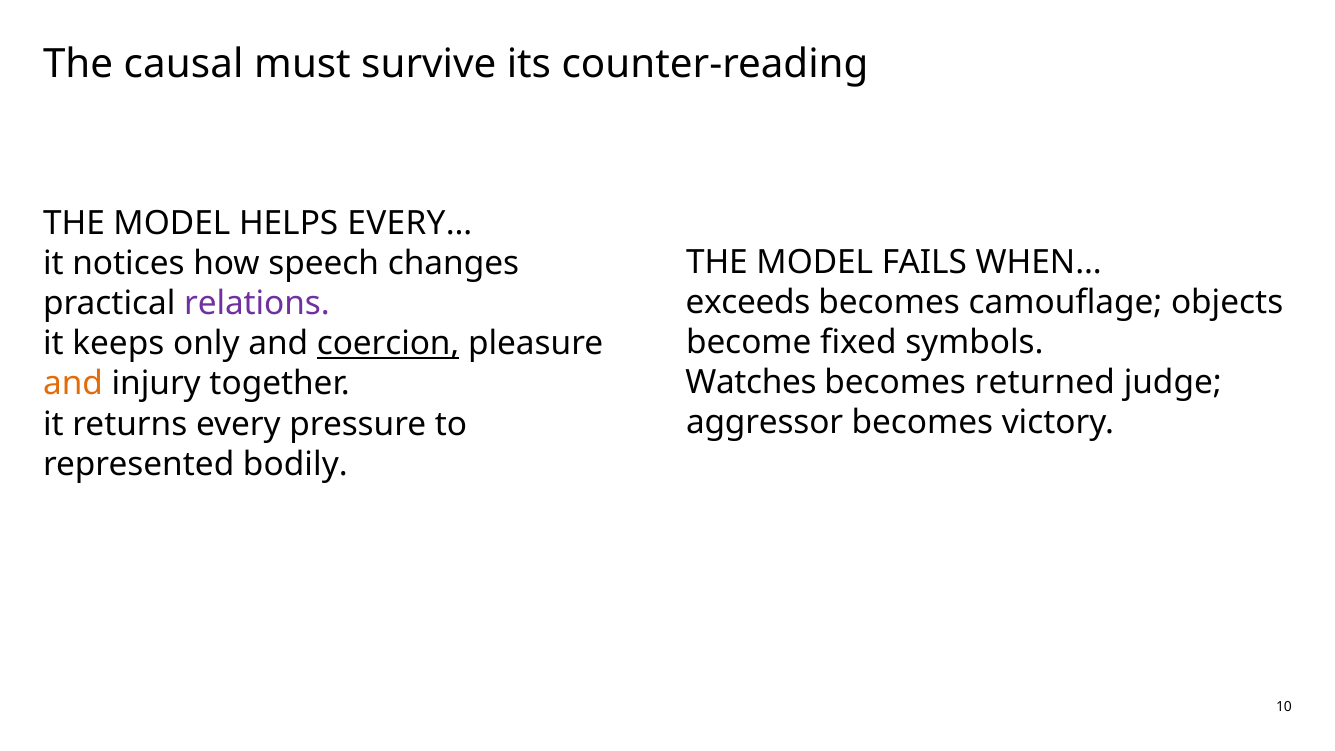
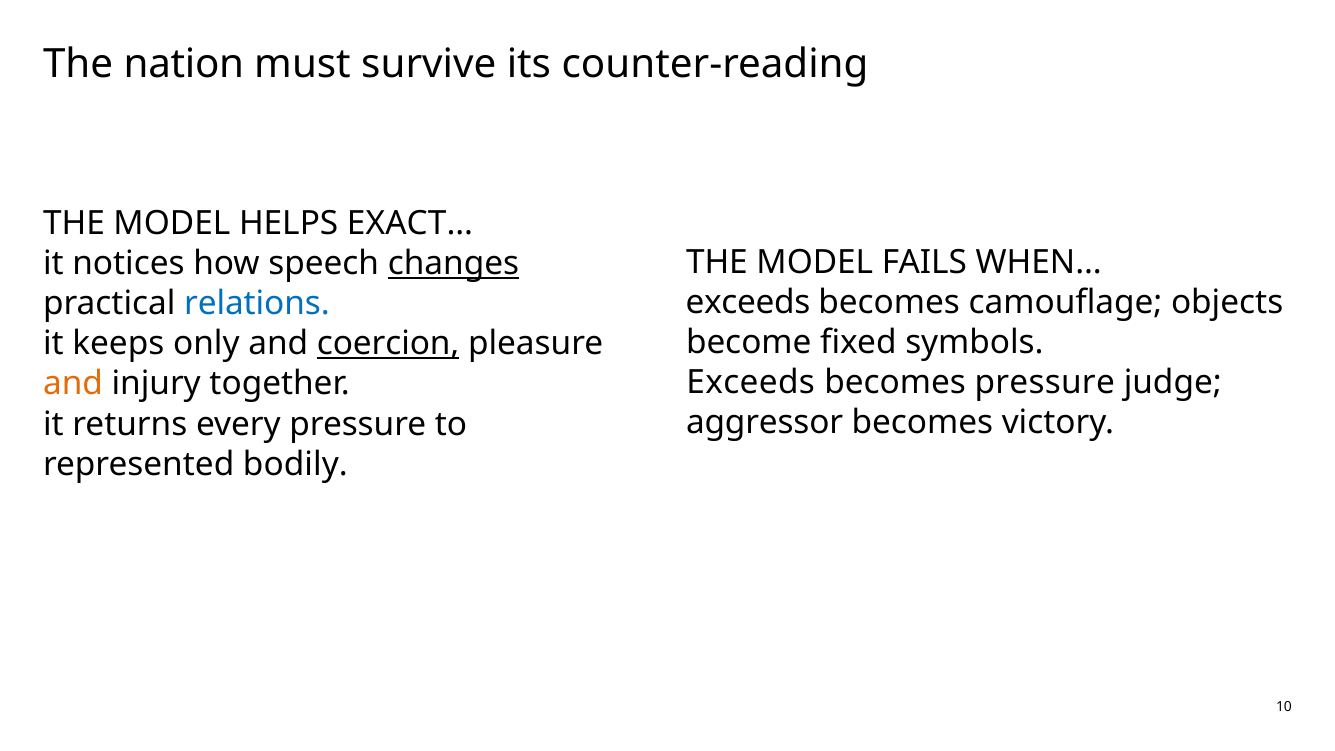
causal: causal -> nation (184, 65)
EVERY…: EVERY… -> EXACT… (410, 224)
changes underline: none -> present (453, 264)
relations colour: purple -> blue (257, 304)
Watches: Watches -> Exceeds (751, 383)
becomes returned: returned -> pressure (1045, 383)
